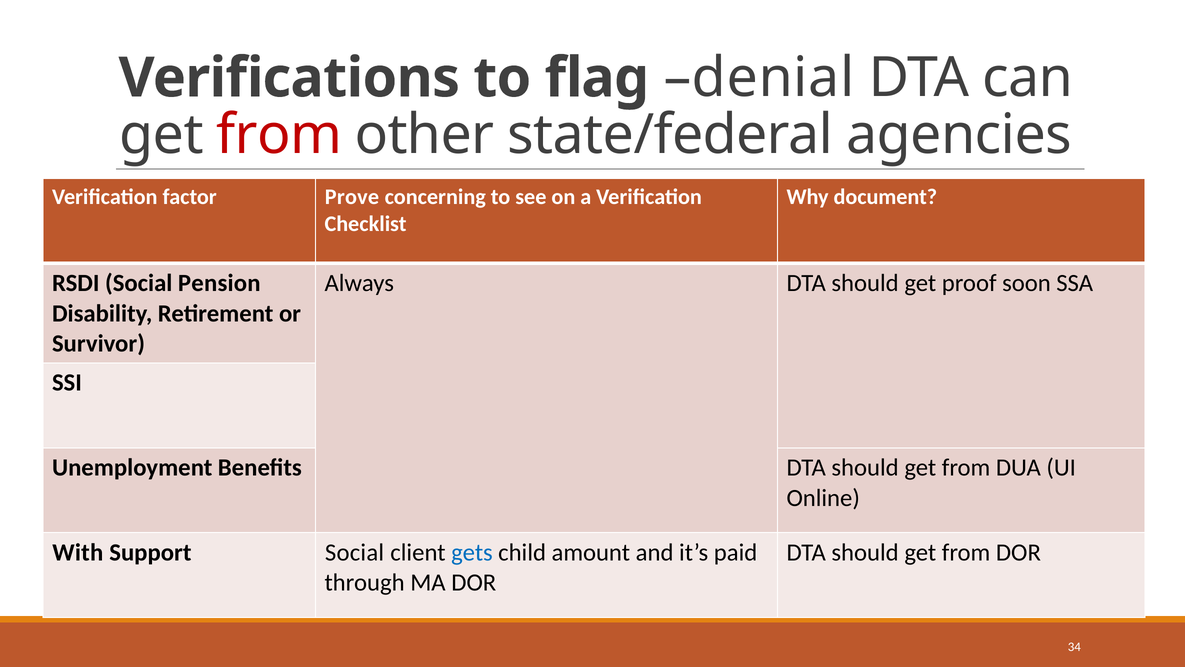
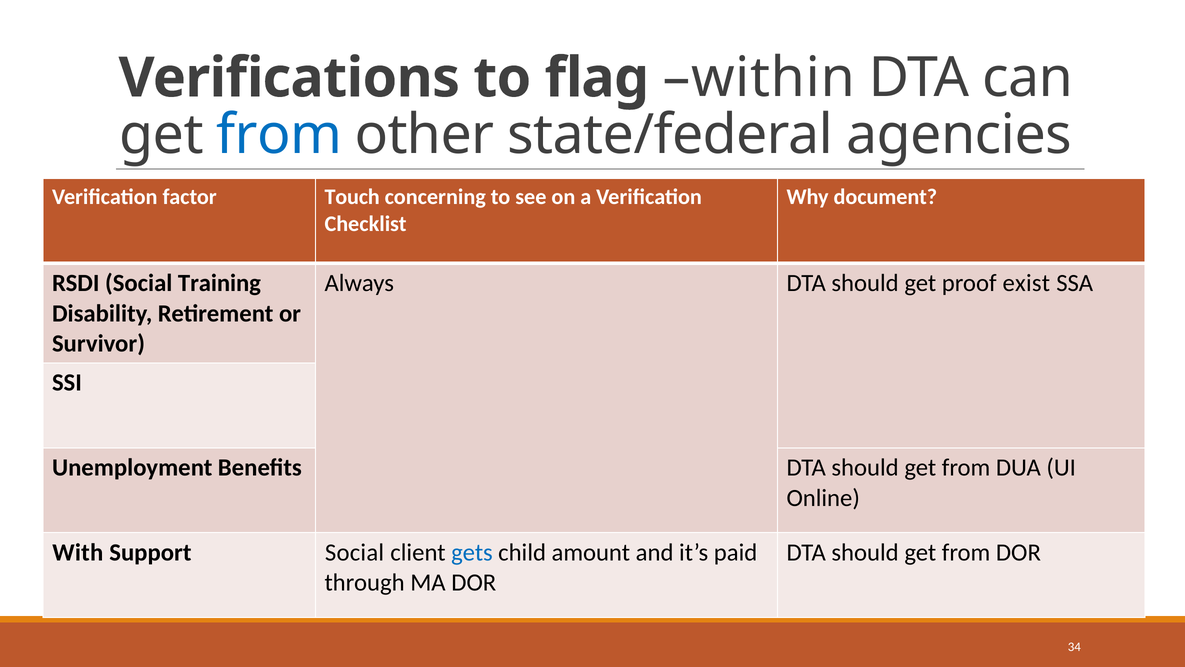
denial: denial -> within (759, 78)
from colour: red -> blue (279, 135)
Prove: Prove -> Touch (352, 197)
Pension: Pension -> Training (219, 283)
soon: soon -> exist (1026, 283)
